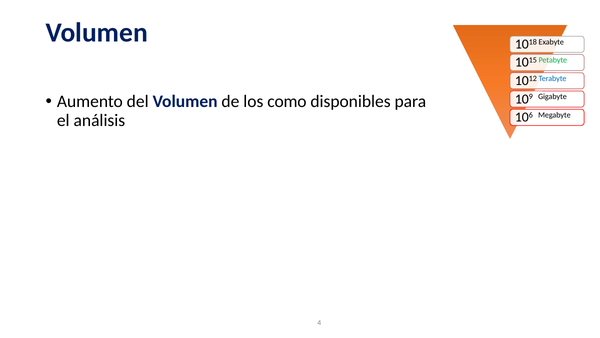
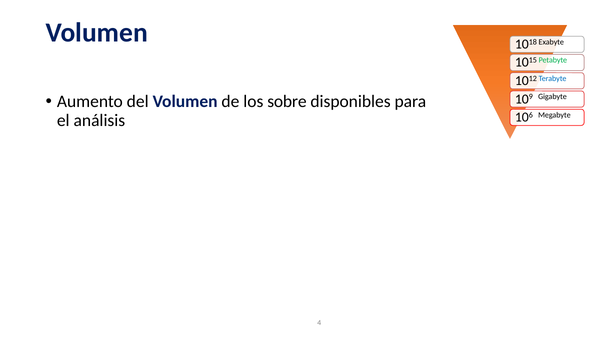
como: como -> sobre (287, 101)
